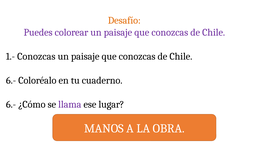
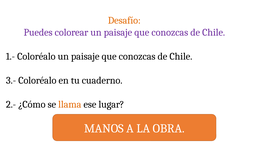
1.- Conozcas: Conozcas -> Coloréalo (36, 57)
6.-: 6.- -> 3.- (11, 81)
6.-: 6.- -> 2.- (11, 105)
llama colour: purple -> orange (70, 105)
